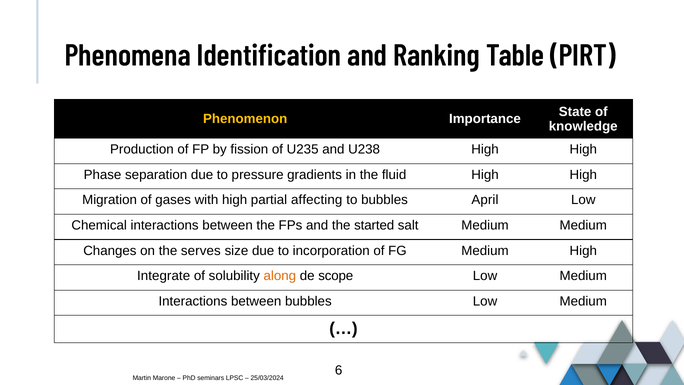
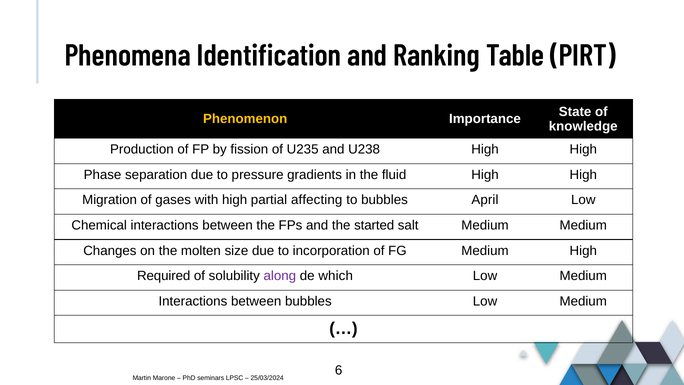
serves: serves -> molten (201, 250)
Integrate: Integrate -> Required (164, 276)
along colour: orange -> purple (280, 276)
scope: scope -> which (336, 276)
